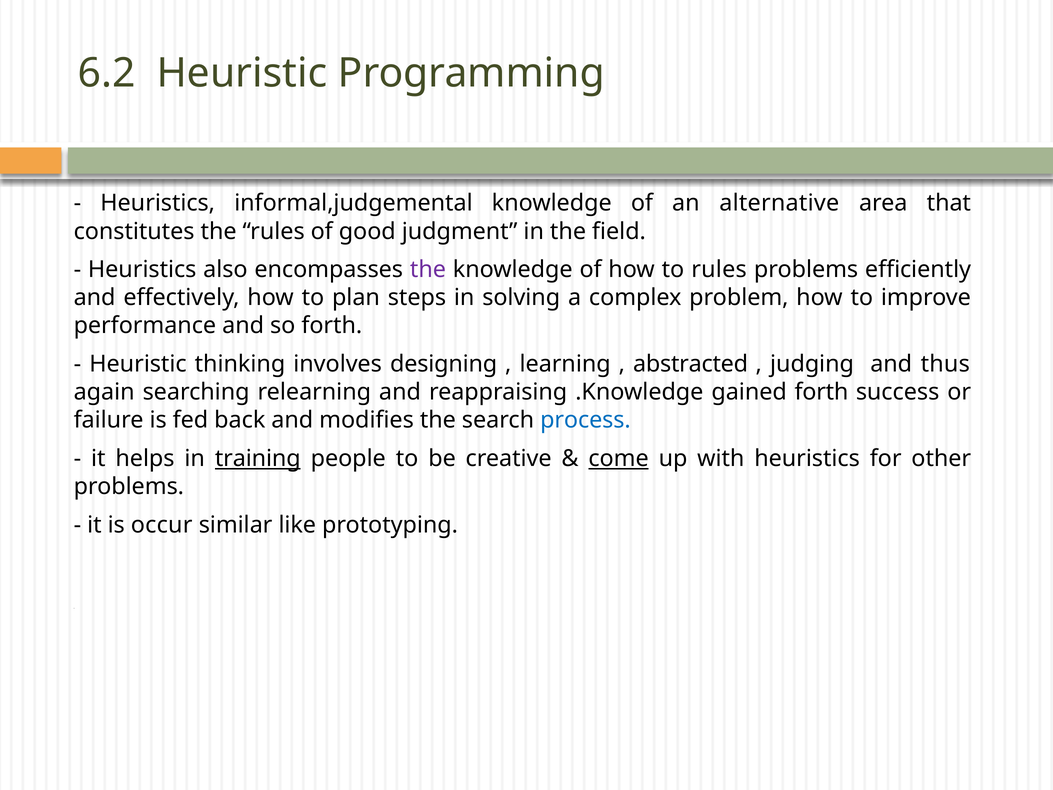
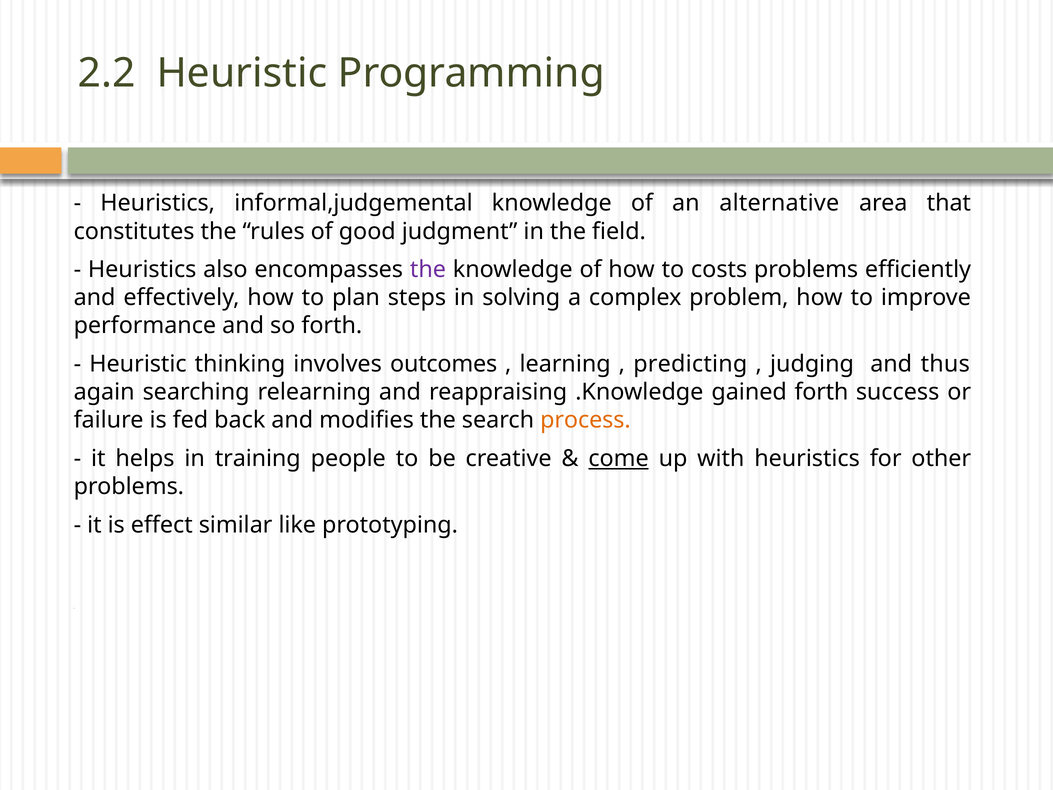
6.2: 6.2 -> 2.2 (107, 73)
to rules: rules -> costs (719, 270)
designing: designing -> outcomes (444, 364)
abstracted: abstracted -> predicting (690, 364)
process colour: blue -> orange (585, 420)
training underline: present -> none (258, 458)
occur: occur -> effect (162, 525)
